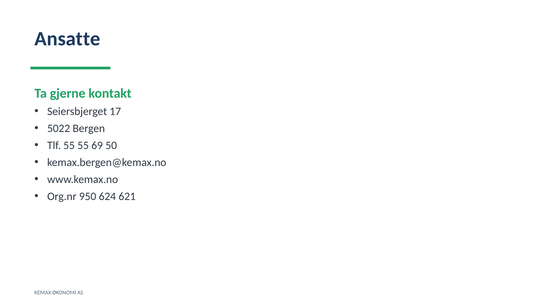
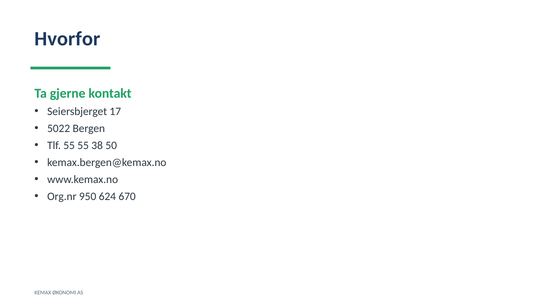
Ansatte: Ansatte -> Hvorfor (67, 39)
69: 69 -> 38 (97, 145)
621: 621 -> 670 (127, 196)
